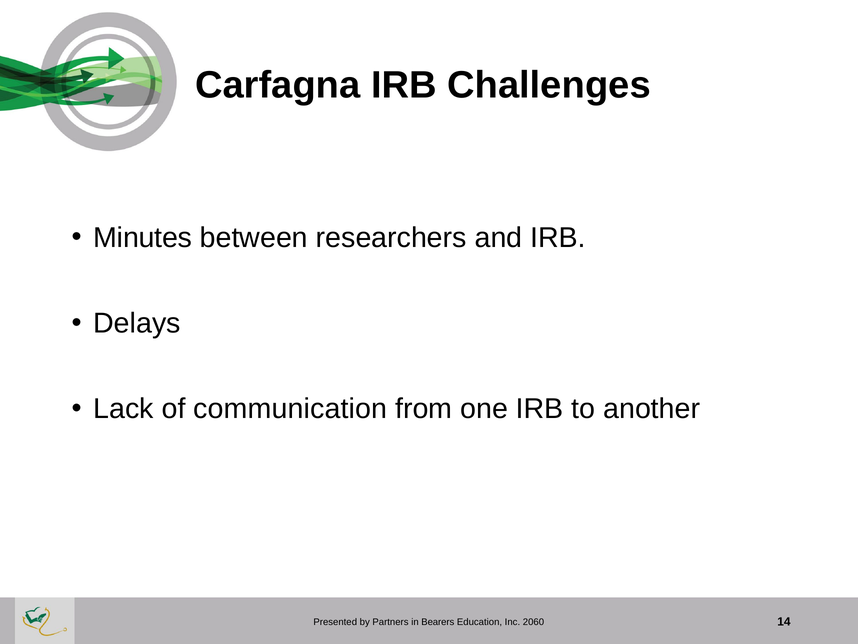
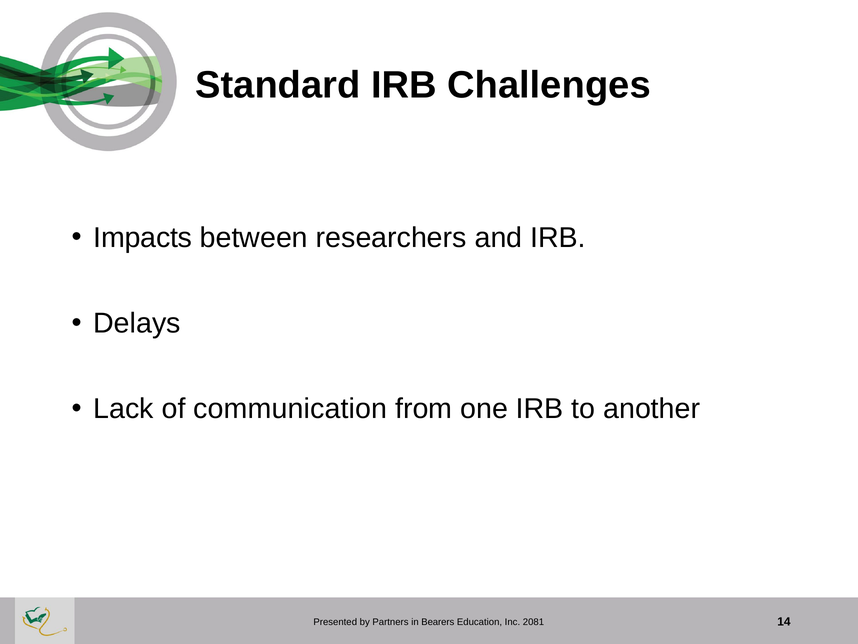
Carfagna: Carfagna -> Standard (278, 85)
Minutes: Minutes -> Impacts (143, 237)
2060: 2060 -> 2081 (533, 621)
